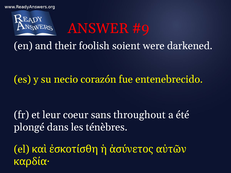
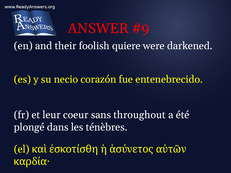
soient: soient -> quiere (126, 46)
